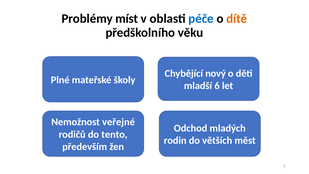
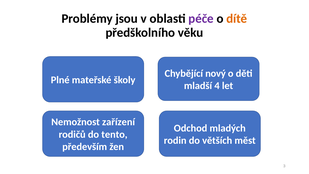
míst: míst -> jsou (127, 19)
péče colour: blue -> purple (201, 19)
6: 6 -> 4 (217, 86)
veřejné: veřejné -> zařízení (119, 122)
